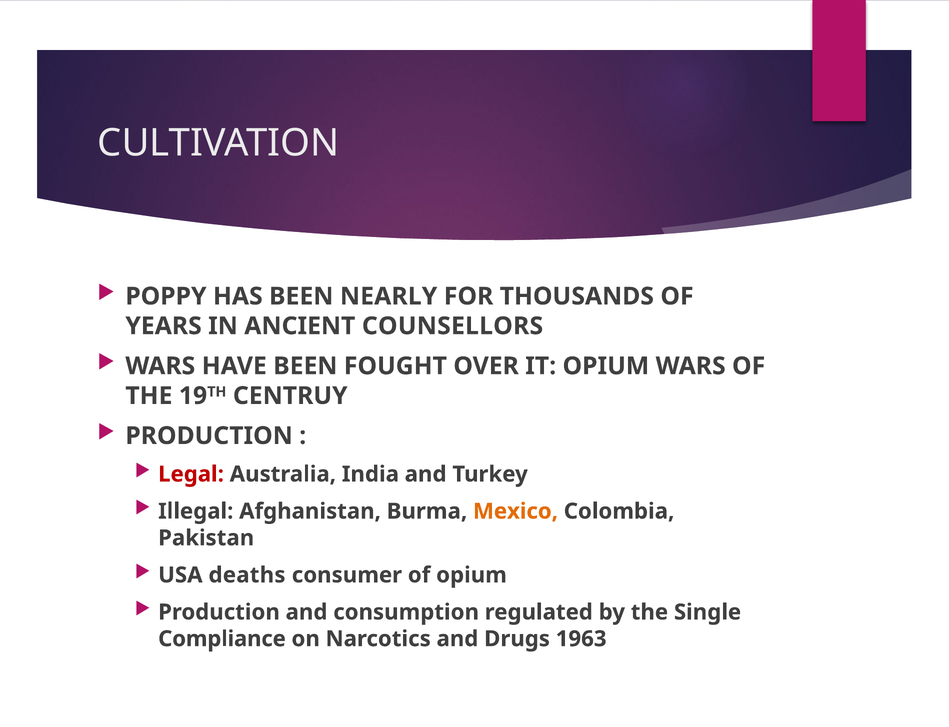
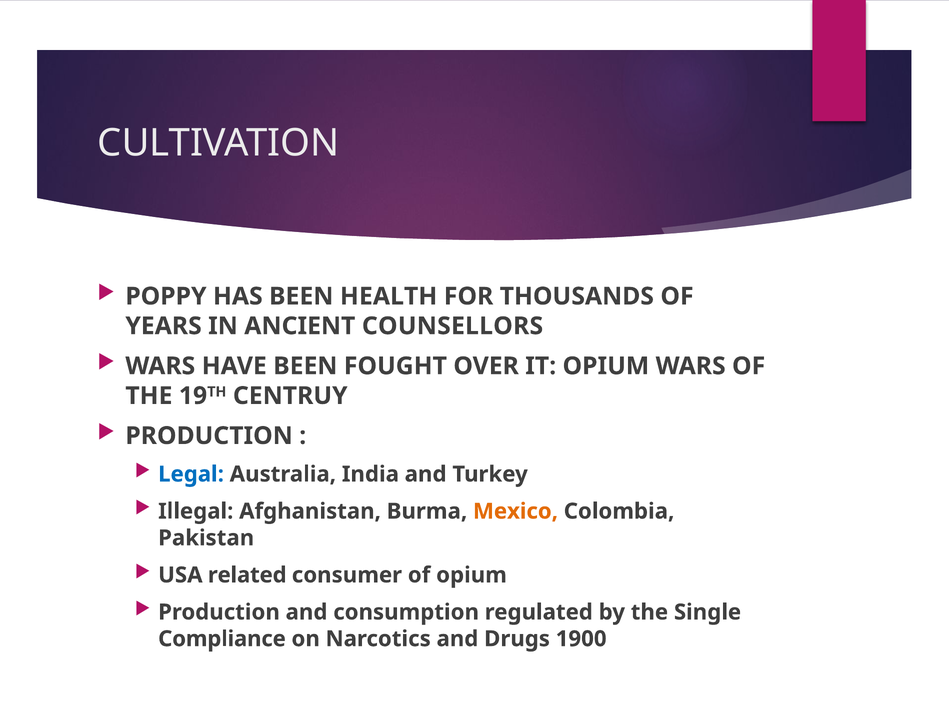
NEARLY: NEARLY -> HEALTH (389, 296)
Legal colour: red -> blue (191, 474)
deaths: deaths -> related (247, 575)
1963: 1963 -> 1900 (581, 638)
